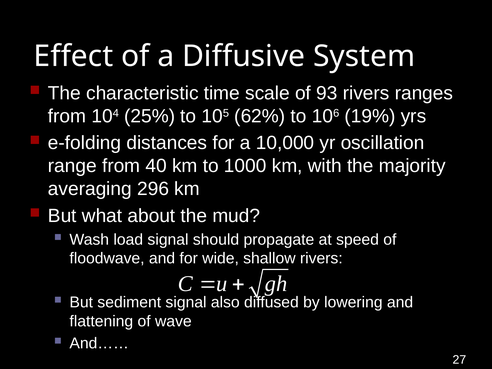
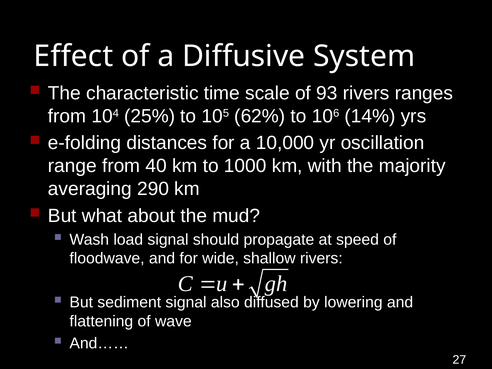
19%: 19% -> 14% (370, 116)
296: 296 -> 290 (153, 189)
